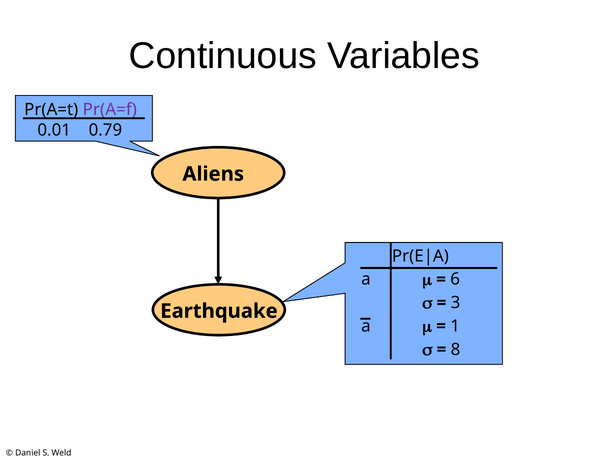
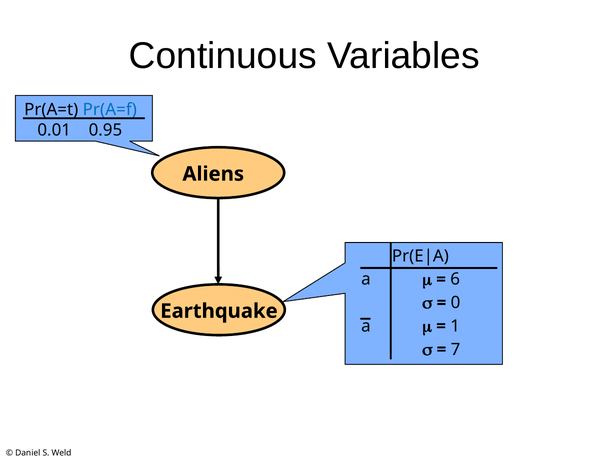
Pr(A=f colour: purple -> blue (110, 110)
0.79: 0.79 -> 0.95 (105, 130)
3: 3 -> 0 (455, 303)
8: 8 -> 7 (455, 349)
